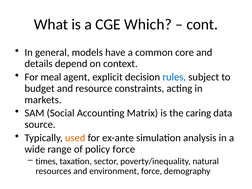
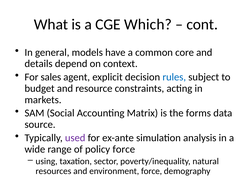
meal: meal -> sales (51, 77)
caring: caring -> forms (198, 113)
used colour: orange -> purple (75, 138)
times: times -> using (47, 161)
